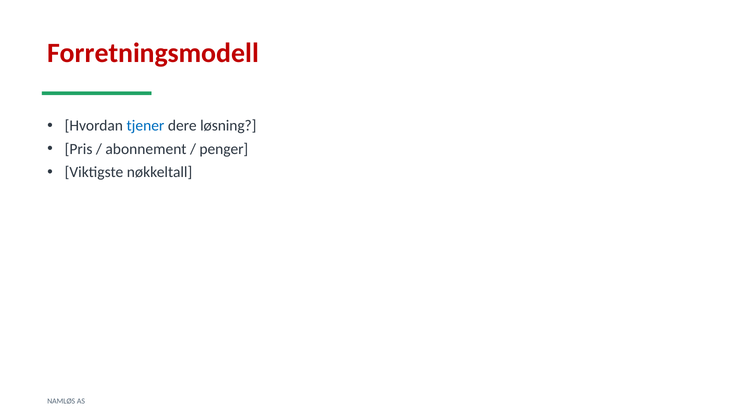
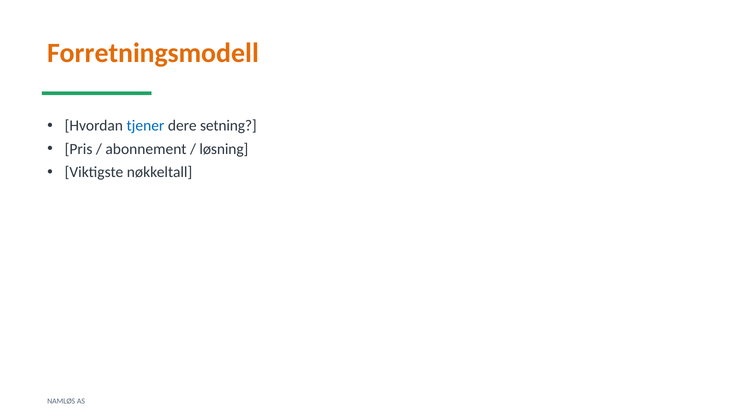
Forretningsmodell colour: red -> orange (153, 53)
løsning: løsning -> setning (228, 126)
penger: penger -> løsning (224, 149)
